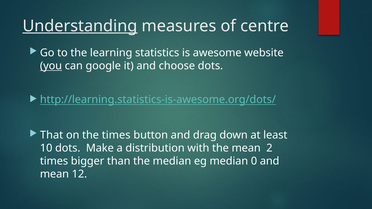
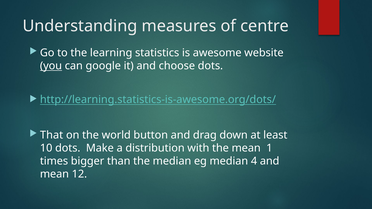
Understanding underline: present -> none (80, 26)
the times: times -> world (116, 135)
2: 2 -> 1 (269, 148)
0: 0 -> 4 (254, 161)
